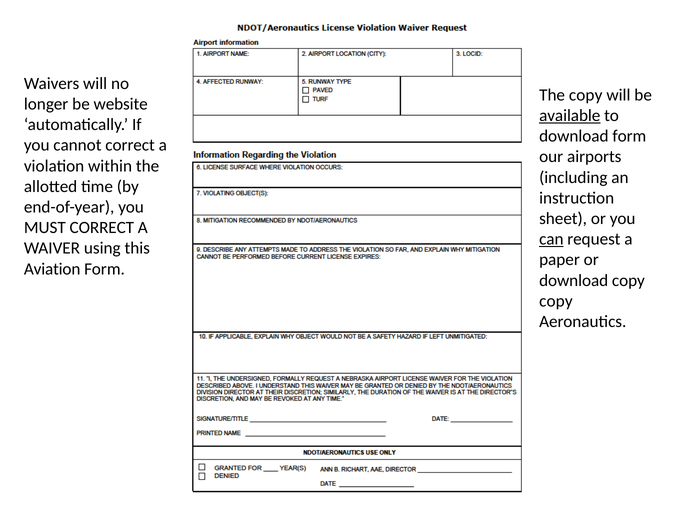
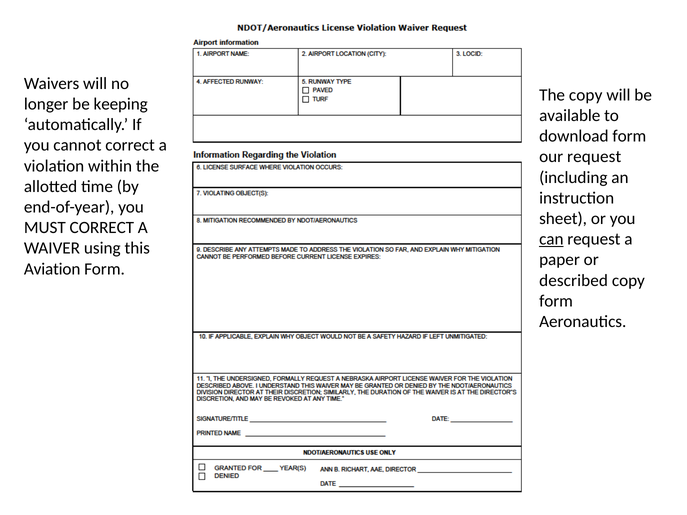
website: website -> keeping (121, 104)
available underline: present -> none (570, 116)
our airports: airports -> request (594, 157)
download: download -> described (574, 280)
copy: copy -> form (556, 301)
